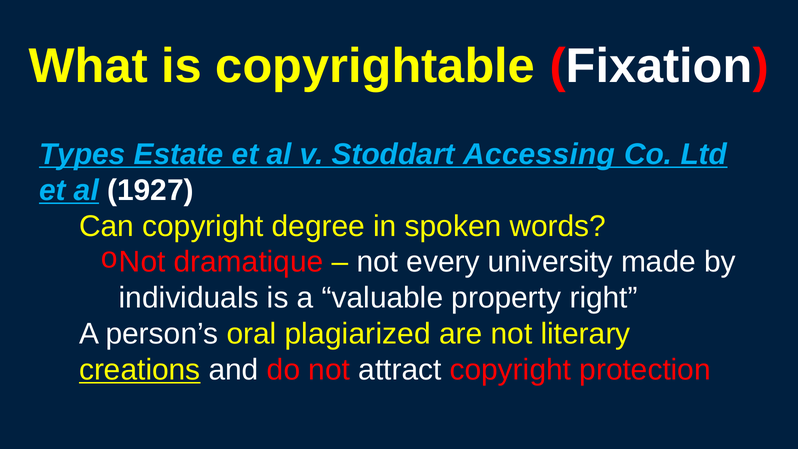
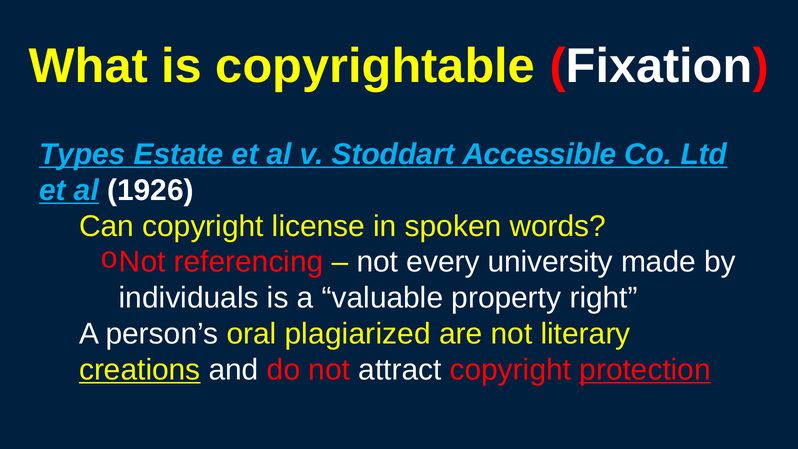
Accessing: Accessing -> Accessible (539, 154)
1927: 1927 -> 1926 (150, 190)
degree: degree -> license (318, 226)
dramatique: dramatique -> referencing (249, 262)
protection underline: none -> present (645, 370)
